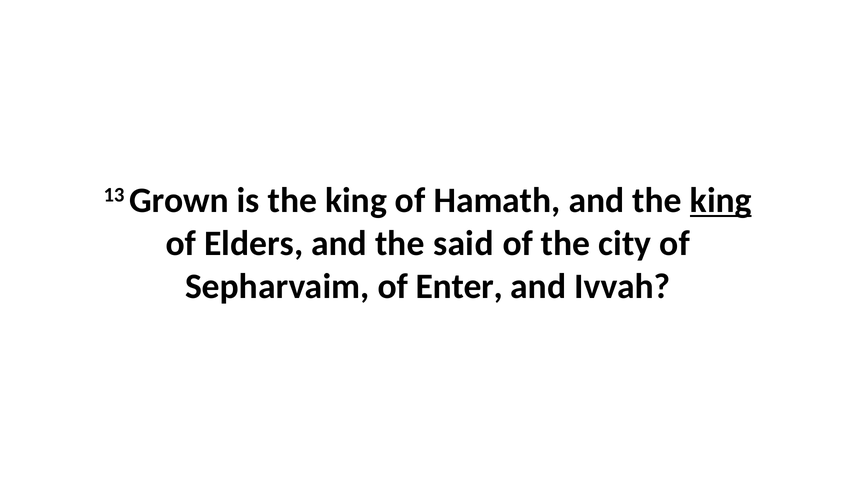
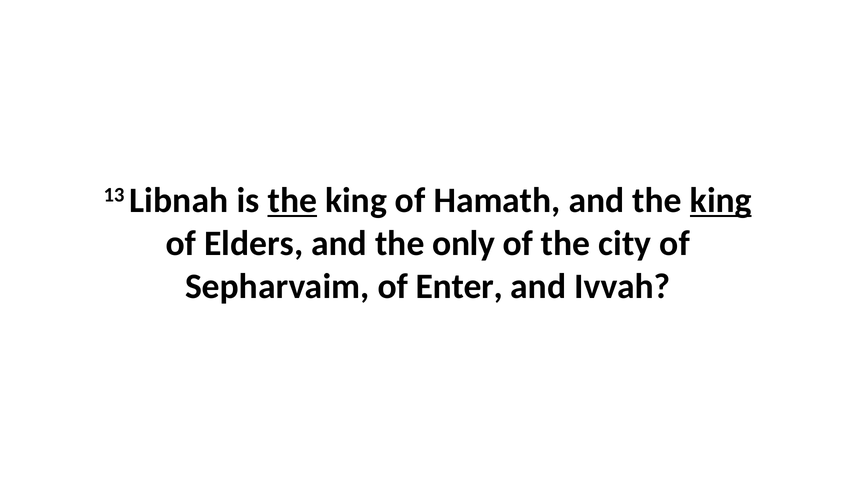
Grown: Grown -> Libnah (179, 200)
the underline: none -> present (292, 200)
said: said -> only (464, 243)
